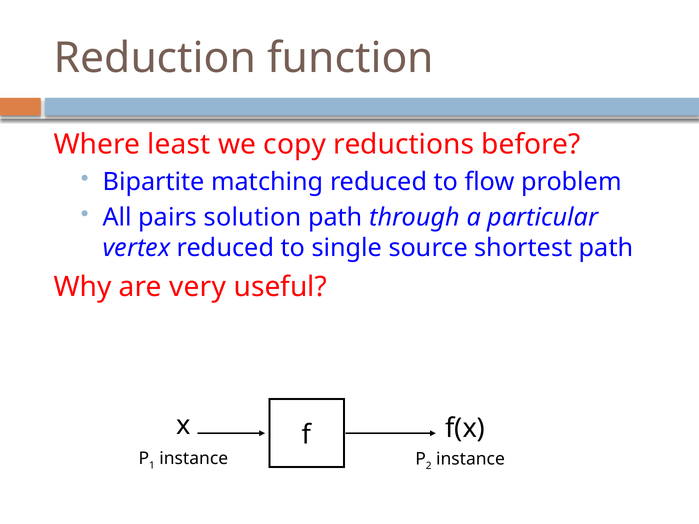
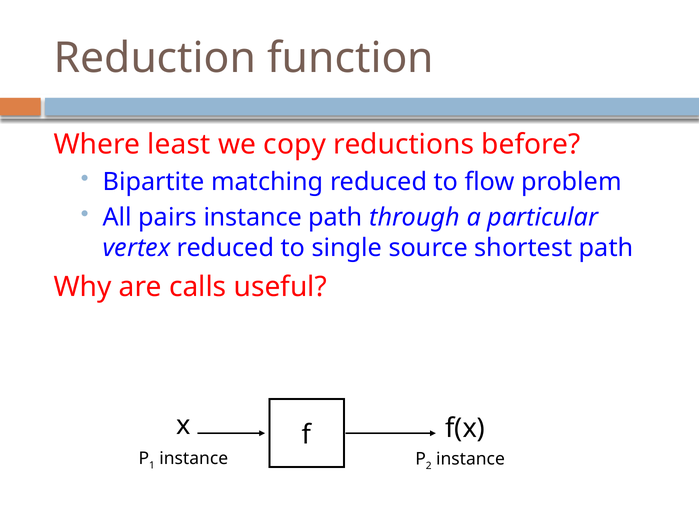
pairs solution: solution -> instance (253, 218)
very: very -> calls (198, 287)
